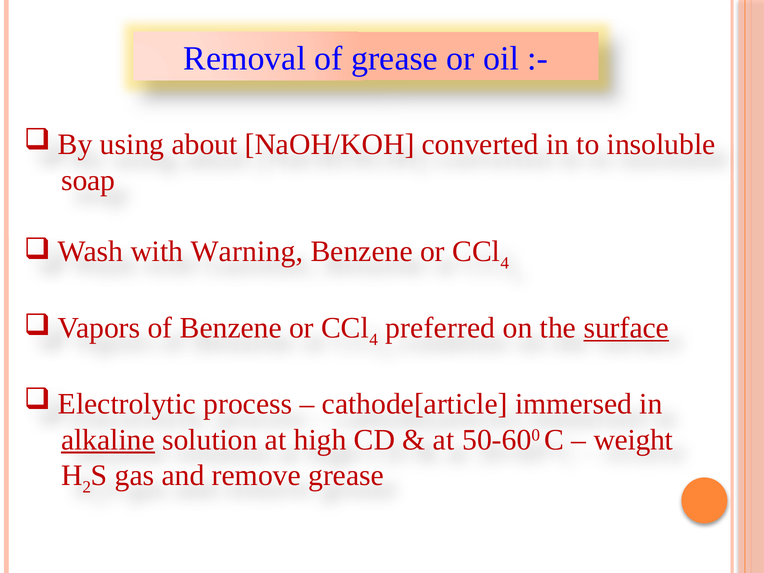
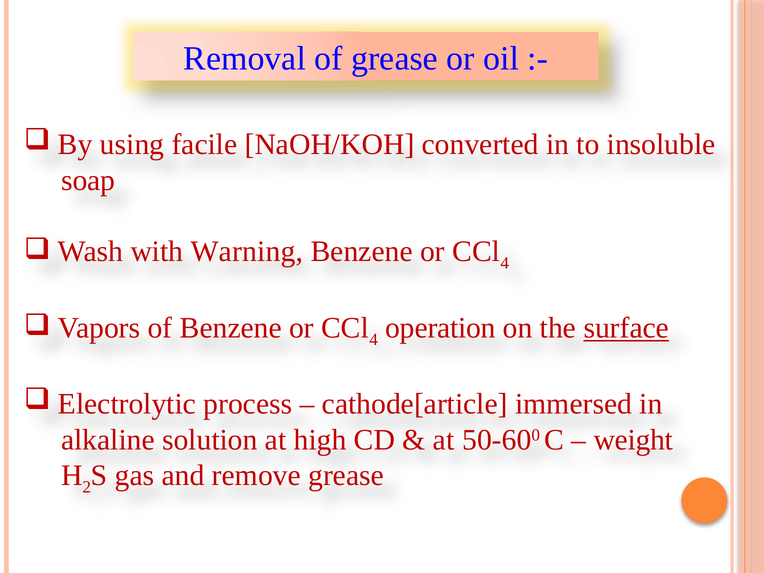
about: about -> facile (204, 145)
preferred: preferred -> operation (440, 328)
alkaline underline: present -> none (108, 440)
